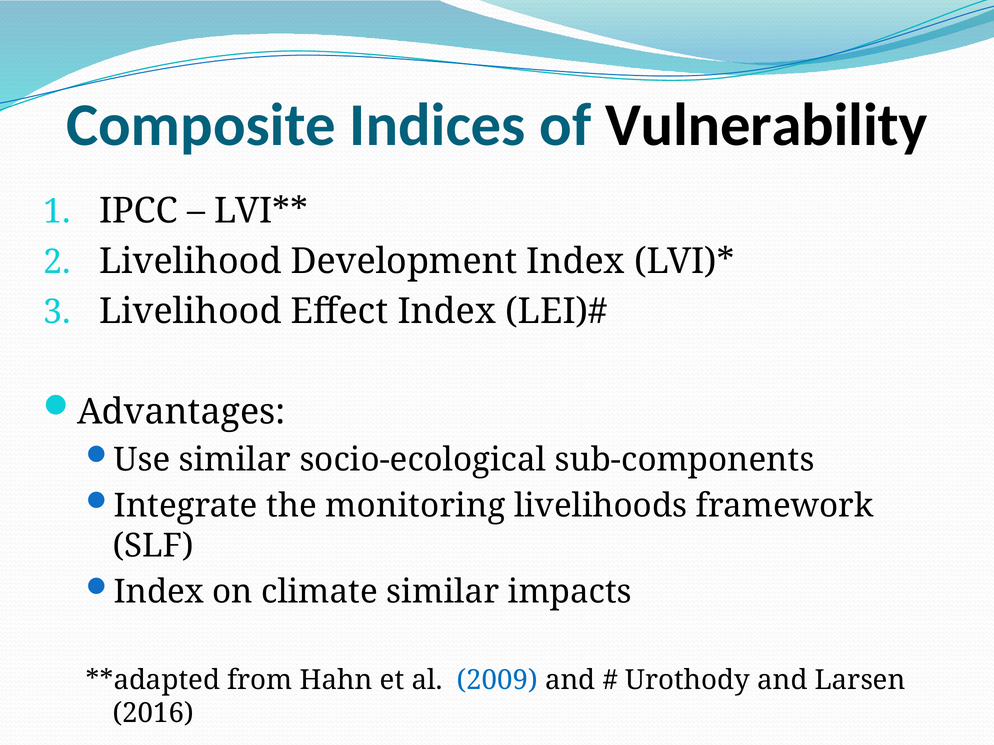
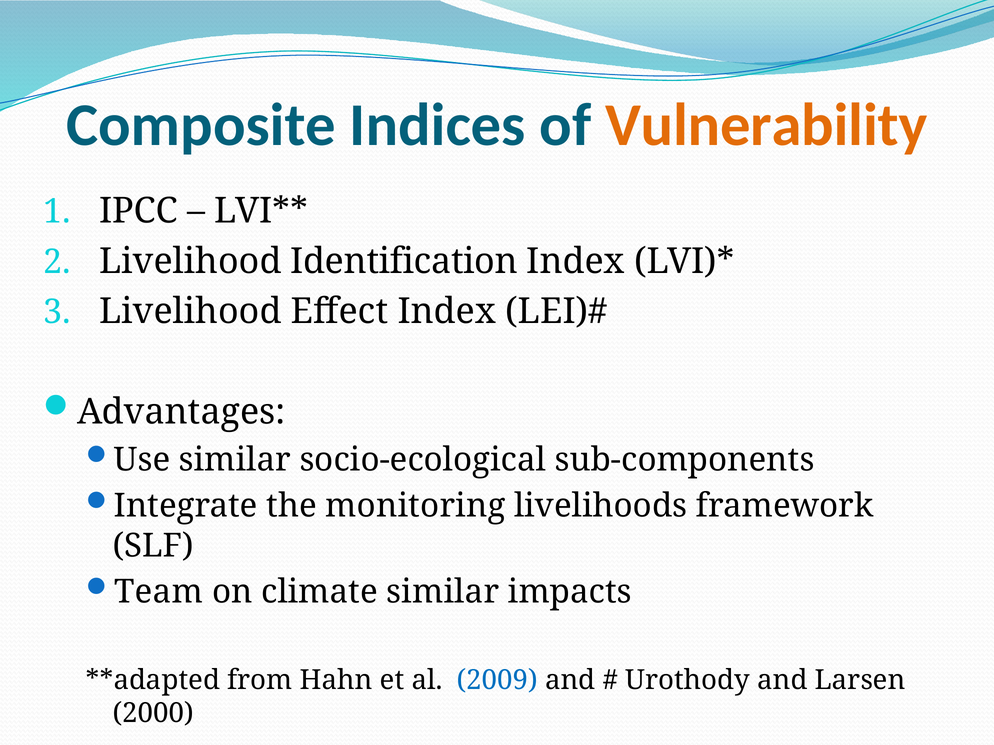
Vulnerability colour: black -> orange (766, 125)
Development: Development -> Identification (404, 261)
Index: Index -> Team (159, 592)
2016: 2016 -> 2000 (153, 714)
